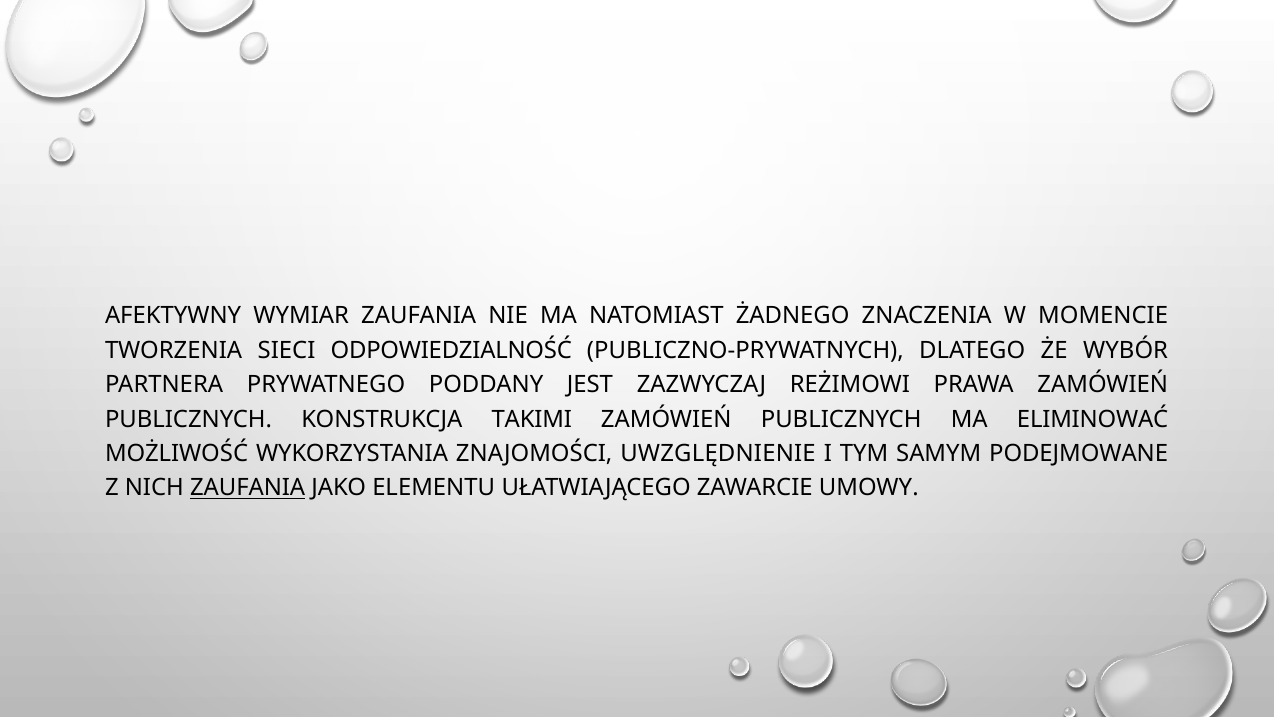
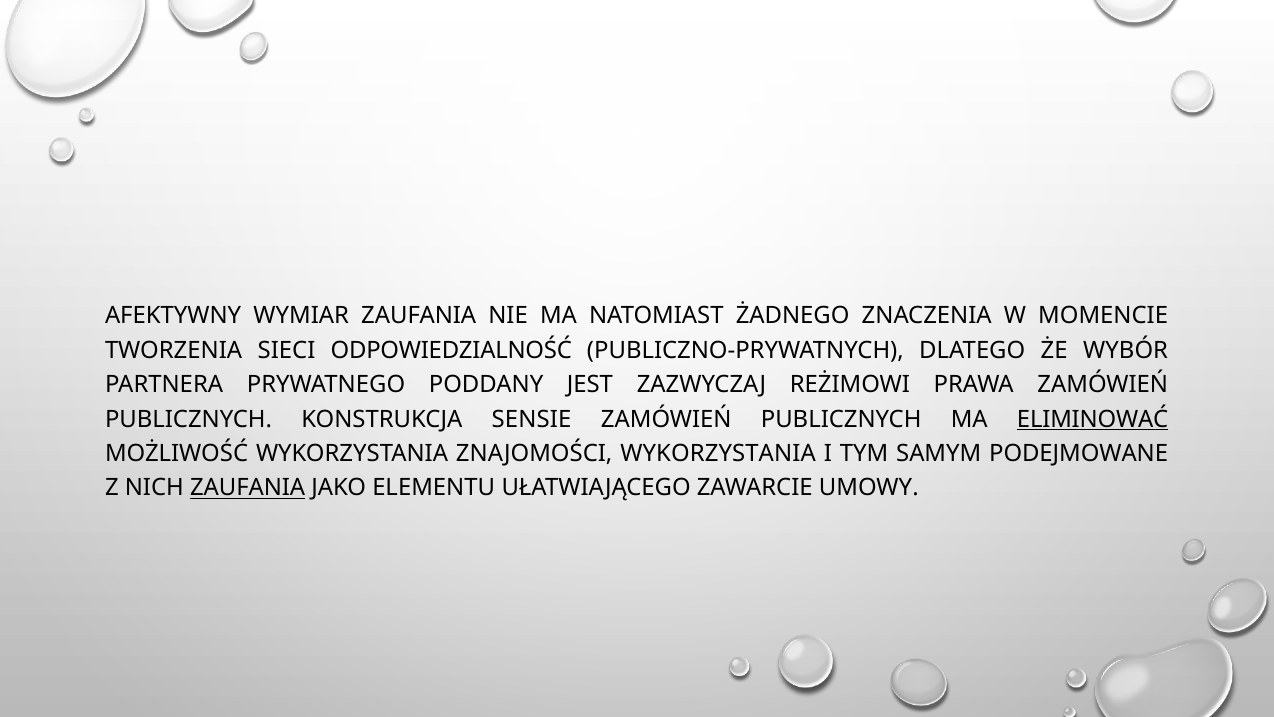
TAKIMI: TAKIMI -> SENSIE (532, 419)
ELIMINOWAĆ underline: none -> present (1093, 419)
ZNAJOMOŚCI UWZGLĘDNIENIE: UWZGLĘDNIENIE -> WYKORZYSTANIA (718, 453)
